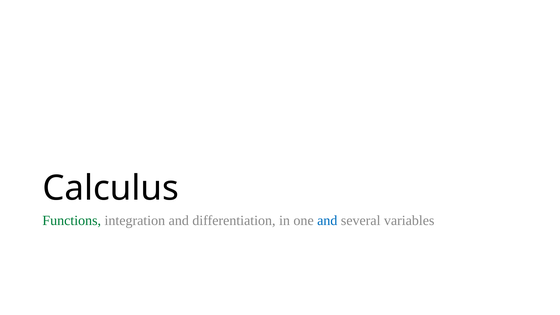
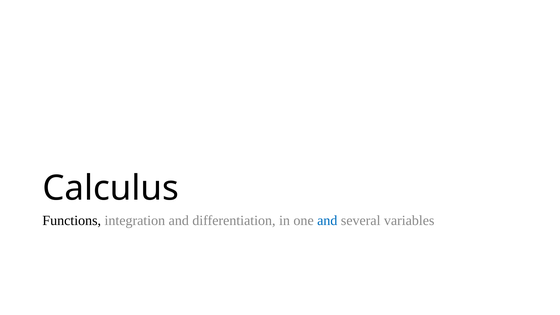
Functions colour: green -> black (72, 220)
